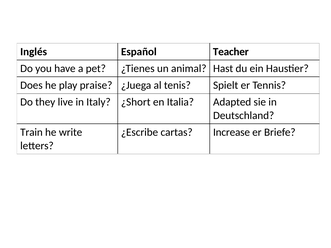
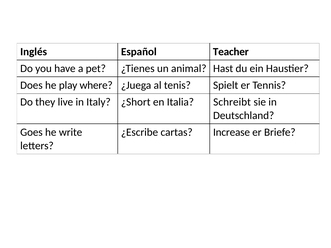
praise: praise -> where (96, 85)
Adapted: Adapted -> Schreibt (232, 102)
Train: Train -> Goes (31, 132)
